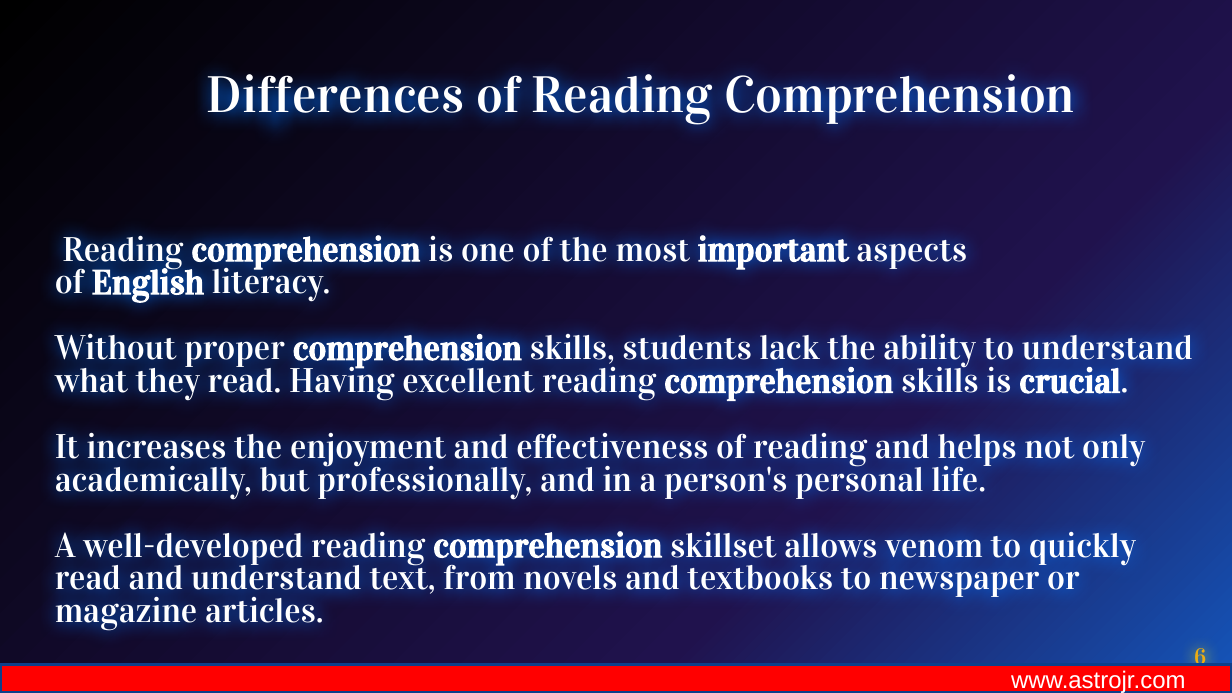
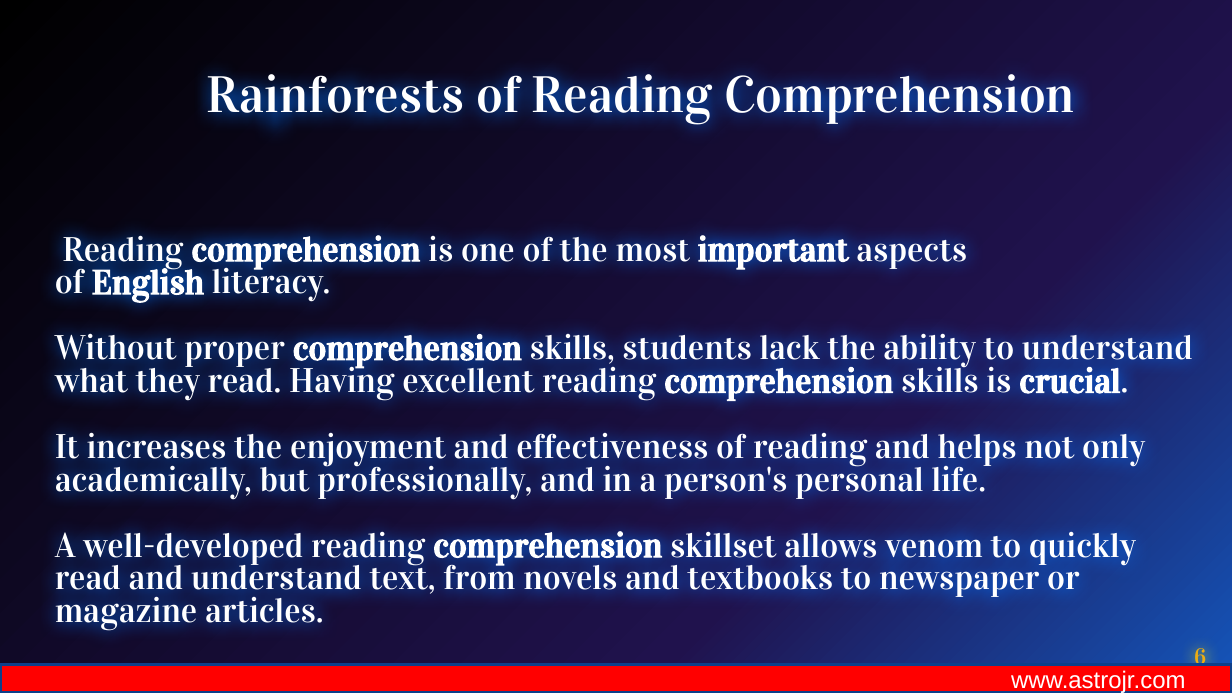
Differences: Differences -> Rainforests (336, 96)
